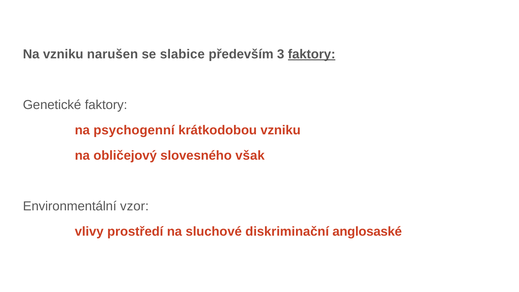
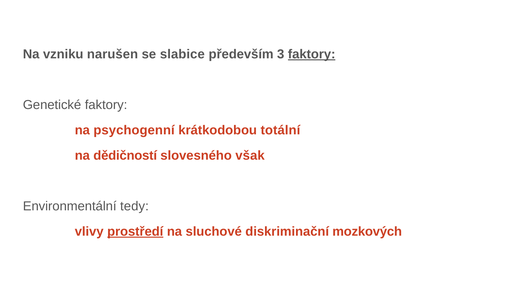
krátkodobou vzniku: vzniku -> totální (280, 130)
obličejový: obličejový -> dědičností (125, 156)
vzor: vzor -> tedy (134, 206)
prostředí underline: none -> present (135, 232)
anglosaské: anglosaské -> mozkových (367, 232)
